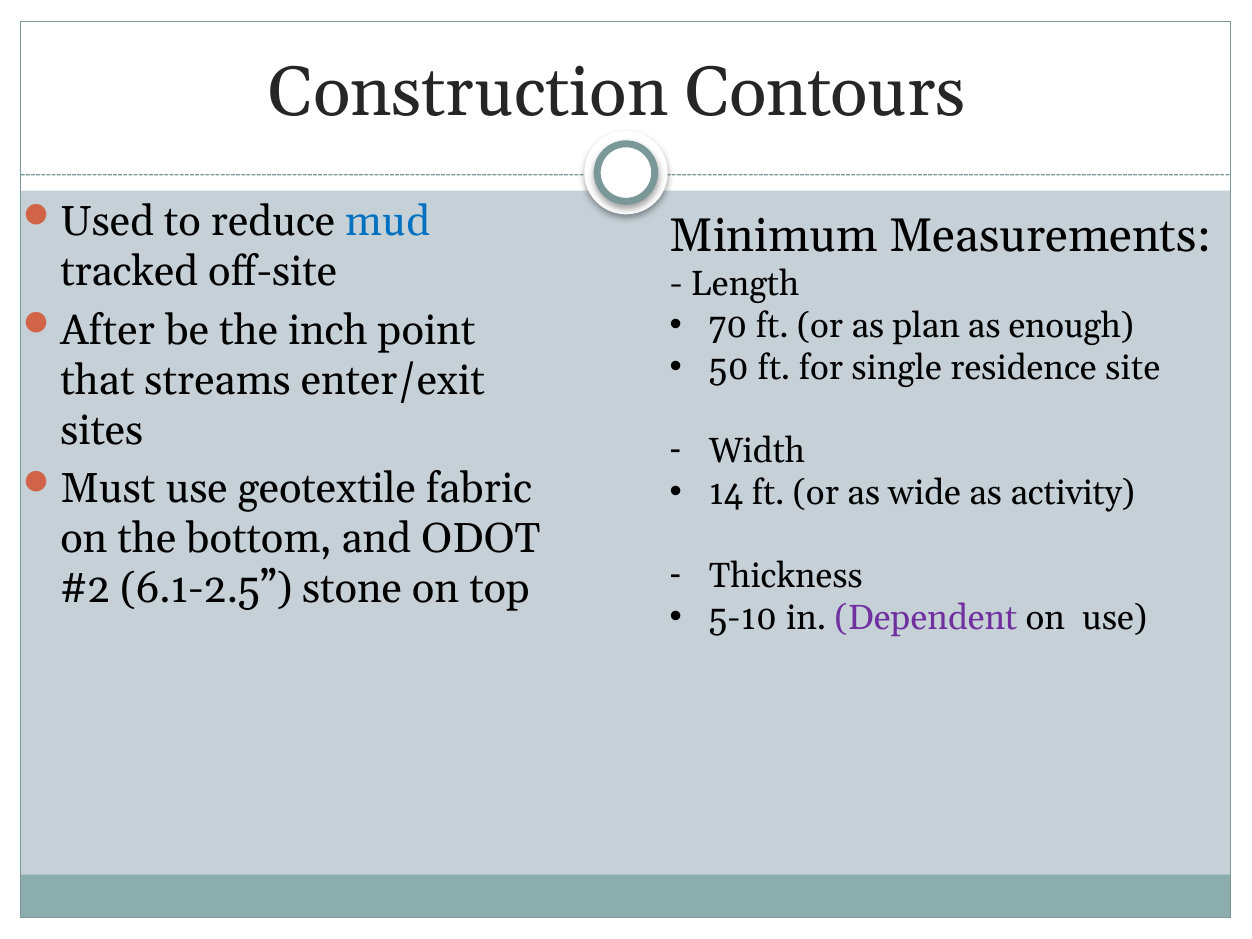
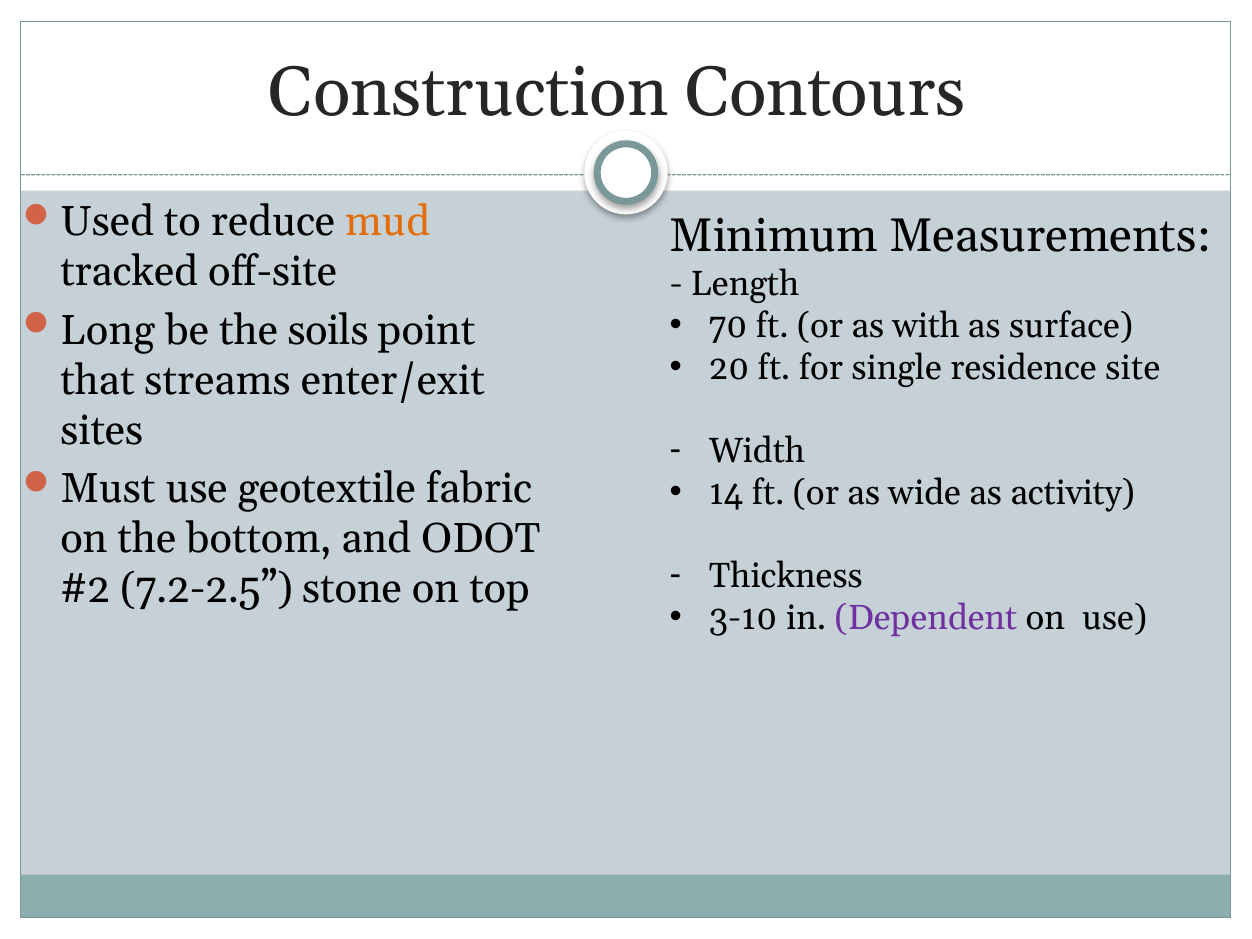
mud colour: blue -> orange (388, 222)
plan: plan -> with (926, 326)
enough: enough -> surface (1071, 326)
After: After -> Long (108, 330)
inch: inch -> soils (328, 330)
50: 50 -> 20 (729, 368)
6.1-2.5: 6.1-2.5 -> 7.2-2.5 (207, 589)
5-10: 5-10 -> 3-10 (743, 618)
